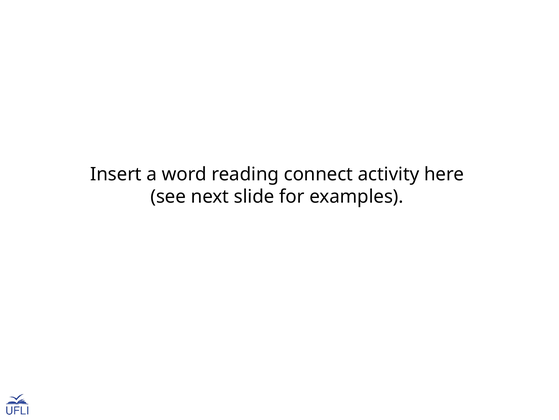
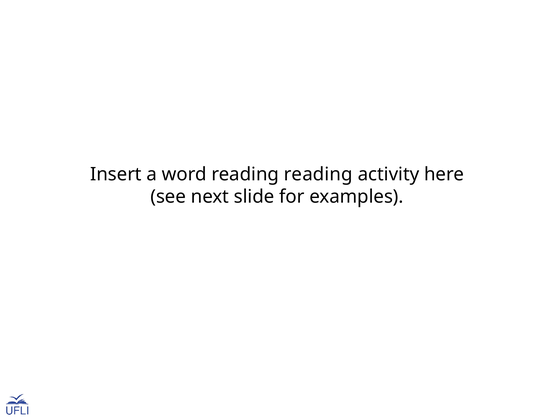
reading connect: connect -> reading (318, 174)
